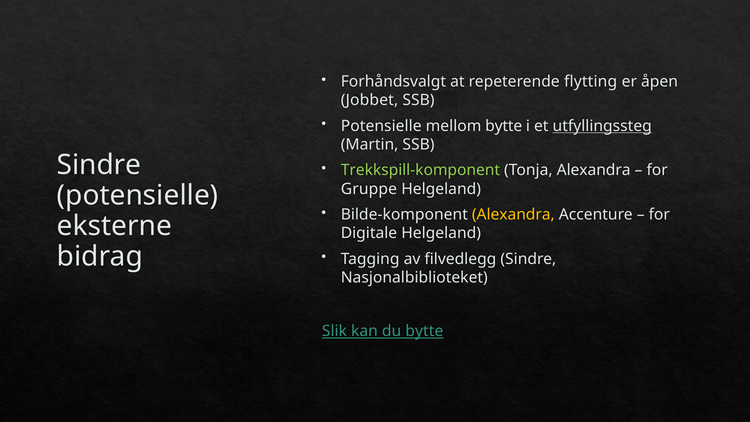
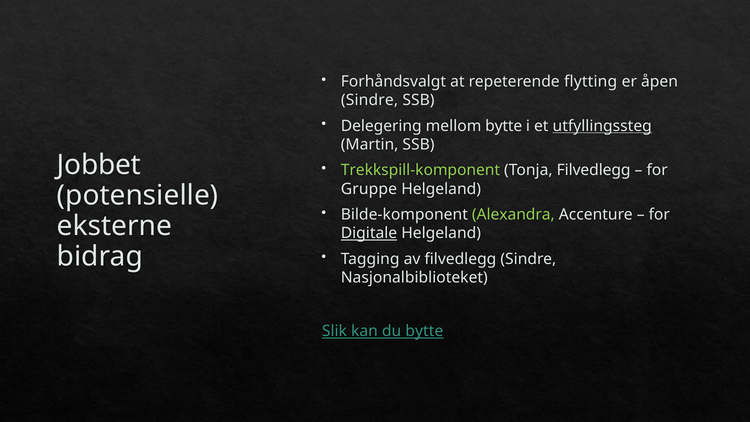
Jobbet: Jobbet -> Sindre (370, 100)
Potensielle: Potensielle -> Delegering (381, 126)
Sindre: Sindre -> Jobbet (99, 165)
Tonja Alexandra: Alexandra -> Filvedlegg (594, 170)
Alexandra colour: yellow -> light green (513, 215)
Digitale underline: none -> present (369, 233)
